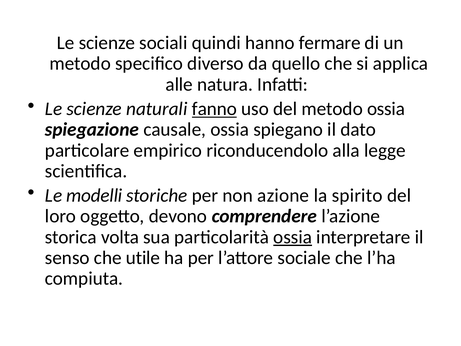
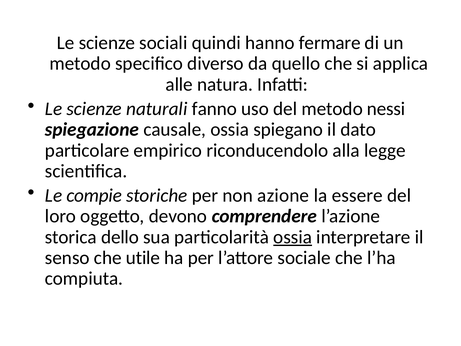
fanno underline: present -> none (214, 109)
metodo ossia: ossia -> nessi (386, 109)
modelli: modelli -> compie (94, 195)
spirito: spirito -> essere (357, 195)
volta: volta -> dello (120, 237)
